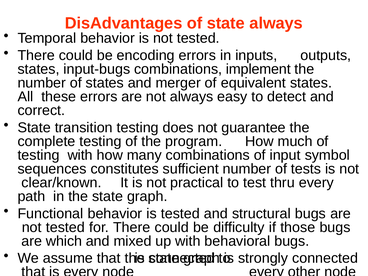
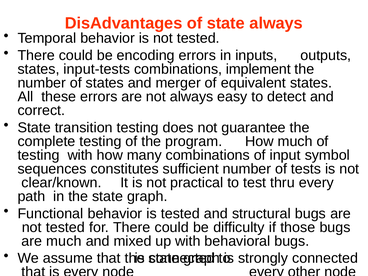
input-bugs: input-bugs -> input-tests (97, 69)
are which: which -> much (64, 241)
